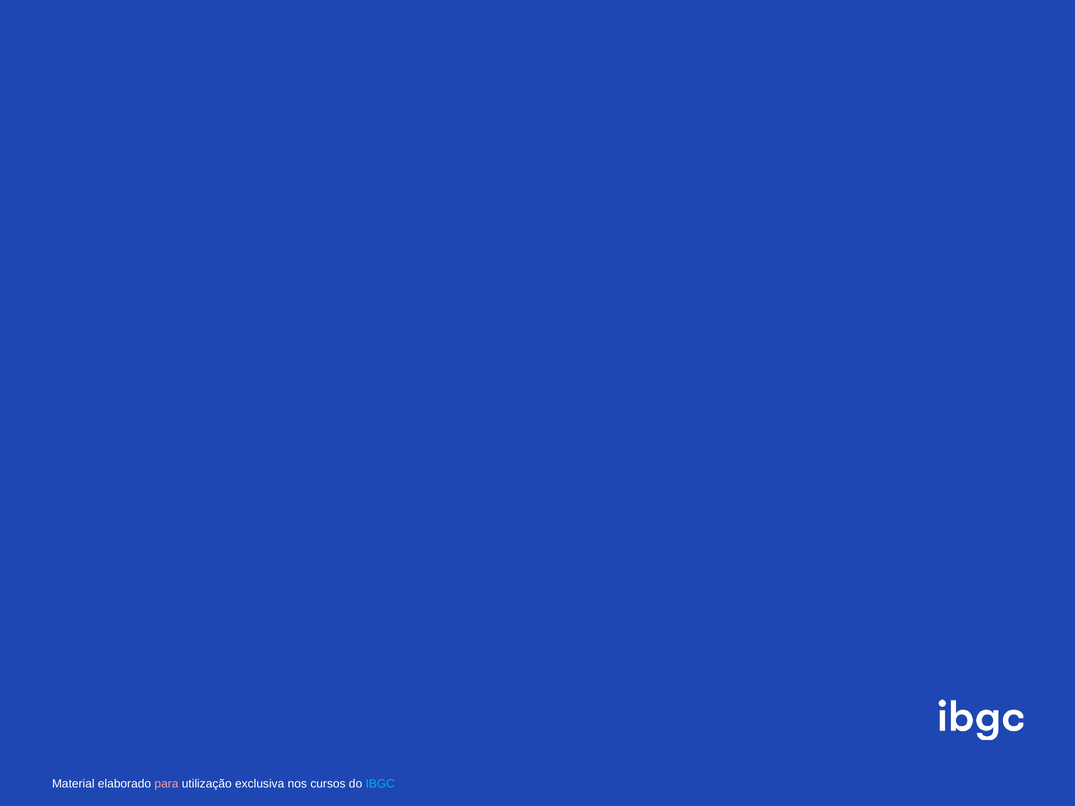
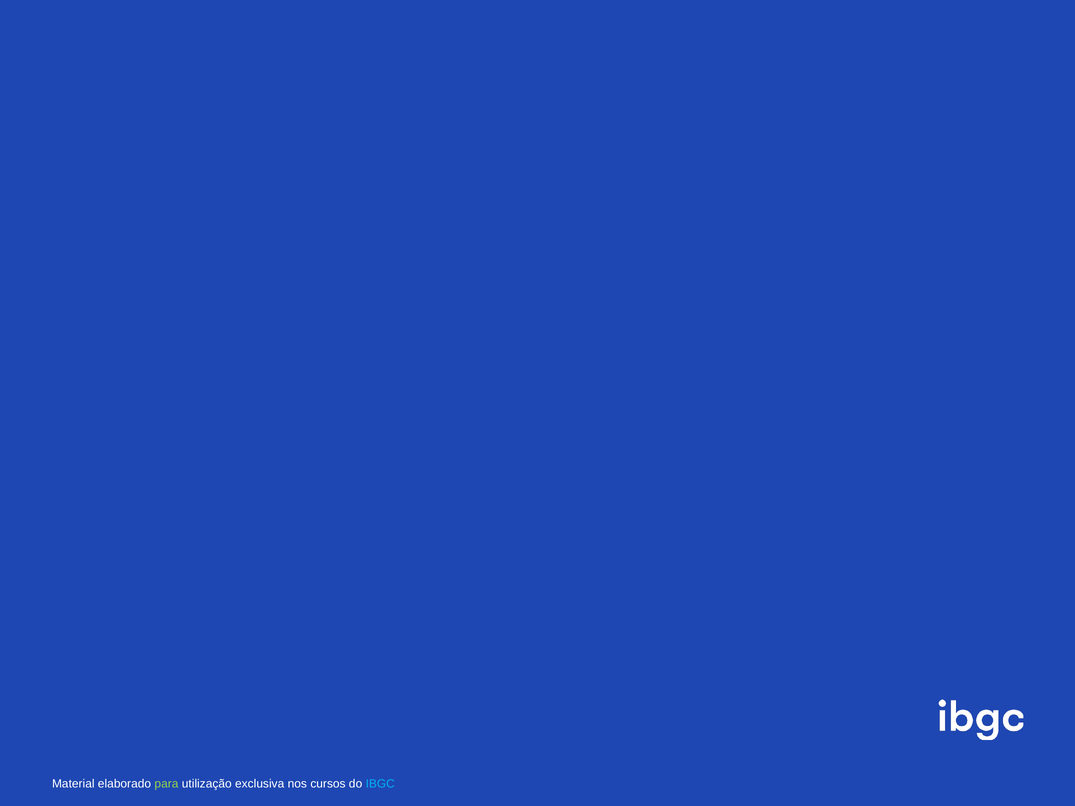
para colour: pink -> light green (166, 784)
